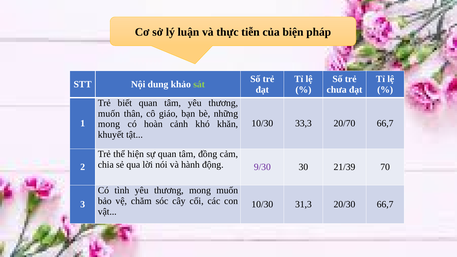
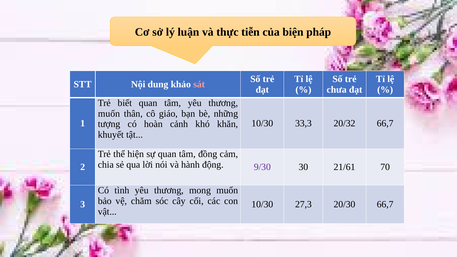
sát colour: light green -> pink (199, 84)
20/70: 20/70 -> 20/32 (344, 123)
mong: mong -> tượng (109, 124)
21/39: 21/39 -> 21/61 (344, 167)
31,3: 31,3 -> 27,3 (303, 204)
